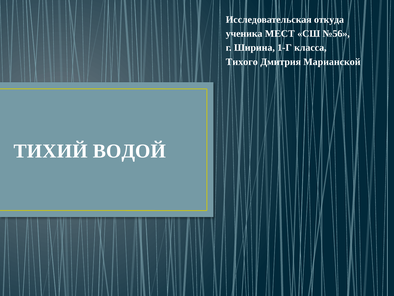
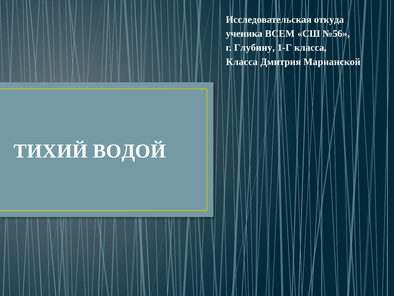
МЕСТ: МЕСТ -> ВСЕМ (280, 34)
Ширина: Ширина -> Глубину (254, 48)
Тихого: Тихого -> Класса (242, 62)
